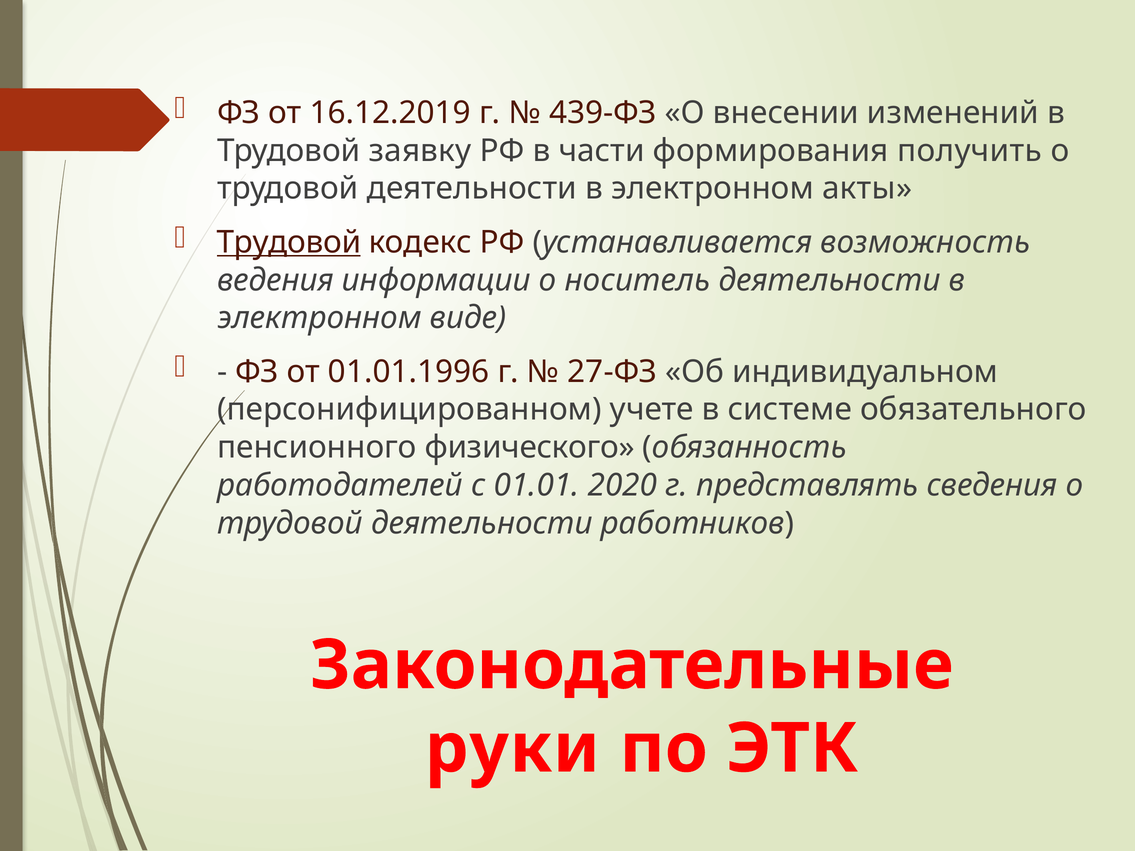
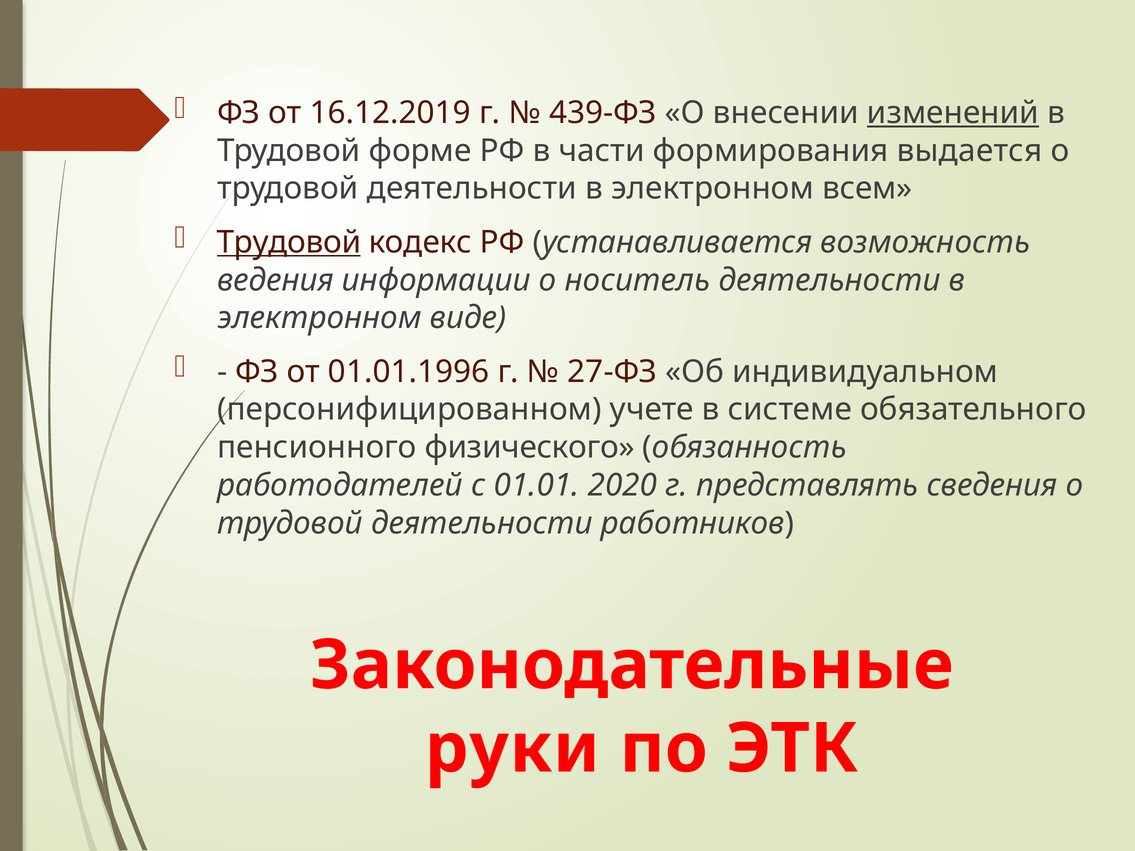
изменений underline: none -> present (953, 113)
заявку: заявку -> форме (420, 151)
получить: получить -> выдается (970, 151)
акты: акты -> всем (867, 189)
